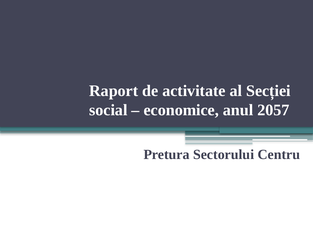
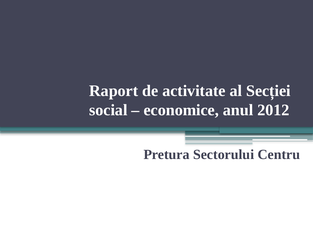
2057: 2057 -> 2012 (273, 110)
